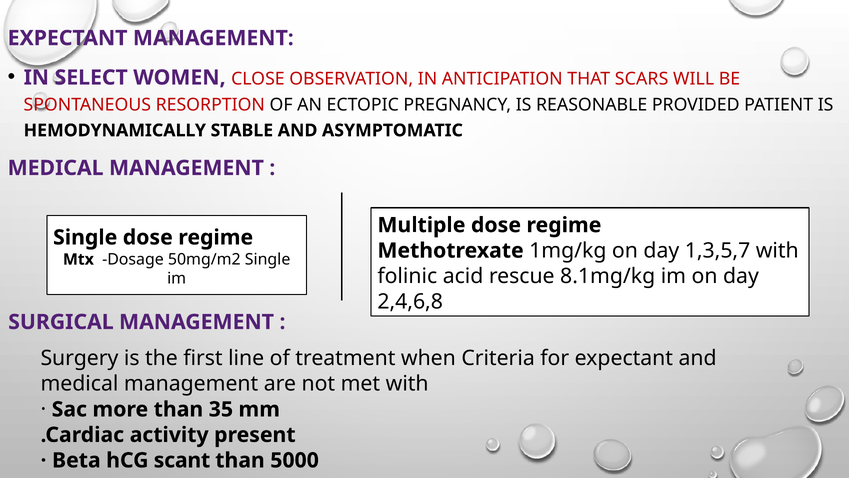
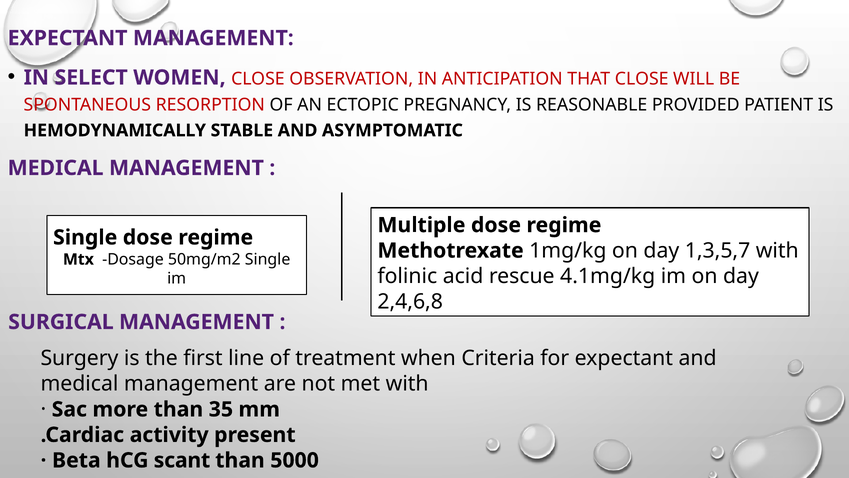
THAT SCARS: SCARS -> CLOSE (642, 79)
8.1mg/kg: 8.1mg/kg -> 4.1mg/kg (608, 276)
